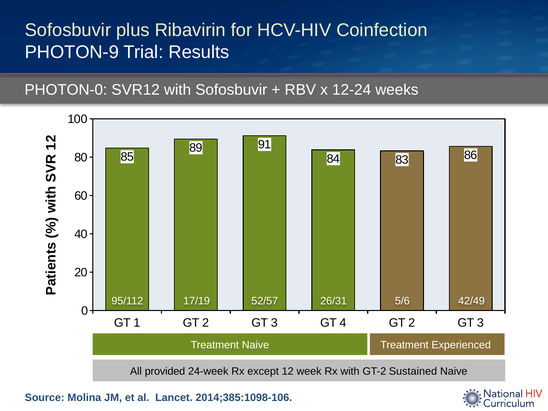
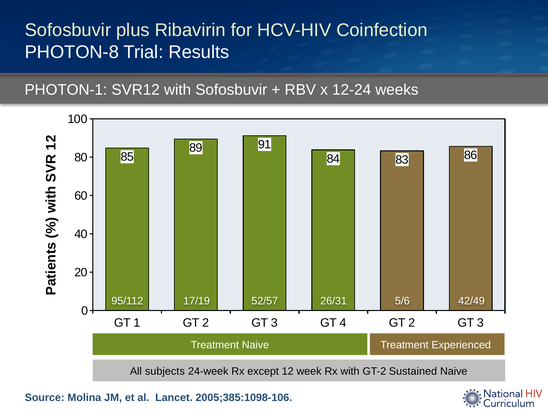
PHOTON-9: PHOTON-9 -> PHOTON-8 (72, 52)
PHOTON-0: PHOTON-0 -> PHOTON-1 (66, 90)
provided: provided -> subjects (165, 371)
2014;385:1098-106: 2014;385:1098-106 -> 2005;385:1098-106 (244, 398)
